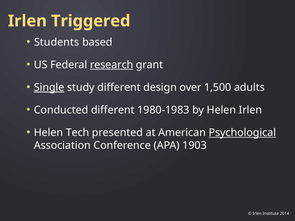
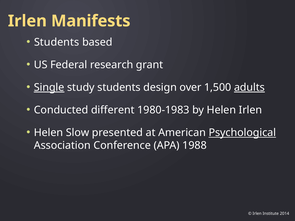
Triggered: Triggered -> Manifests (91, 21)
research underline: present -> none (112, 65)
study different: different -> students (119, 88)
adults underline: none -> present (249, 88)
Tech: Tech -> Slow (78, 133)
1903: 1903 -> 1988 (195, 146)
